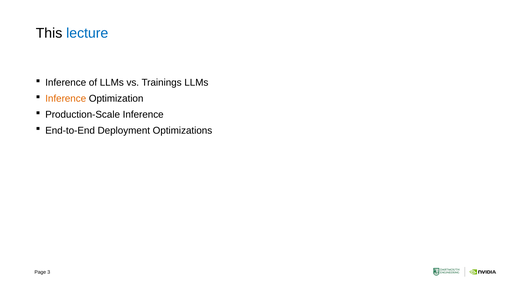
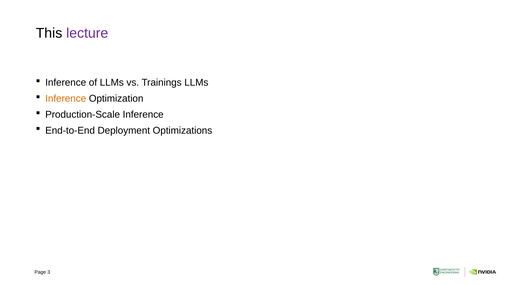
lecture colour: blue -> purple (87, 33)
